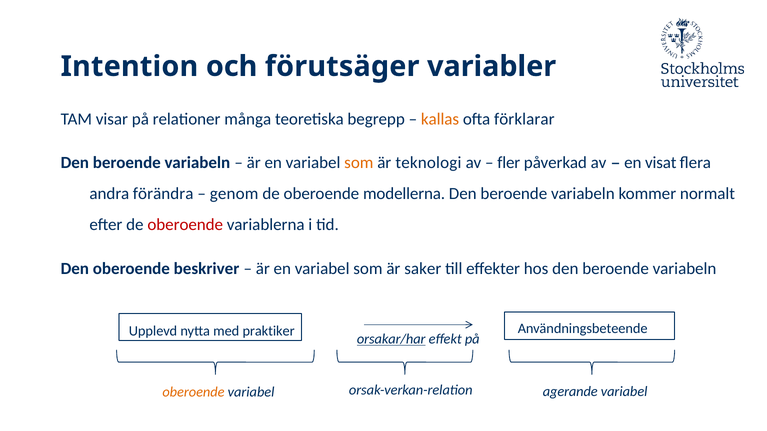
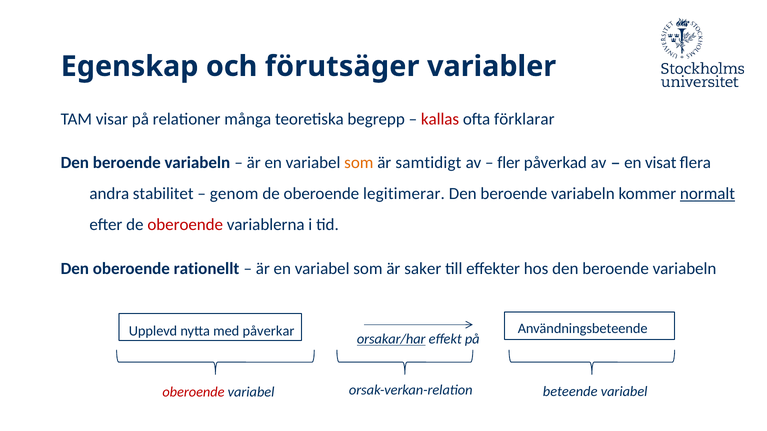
Intention: Intention -> Egenskap (130, 66)
kallas colour: orange -> red (440, 119)
teknologi: teknologi -> samtidigt (428, 163)
förändra: förändra -> stabilitet (163, 194)
modellerna: modellerna -> legitimerar (404, 194)
normalt underline: none -> present (708, 194)
beskriver: beskriver -> rationellt (207, 269)
praktiker: praktiker -> påverkar (269, 331)
oberoende colour: orange -> red (193, 392)
agerande: agerande -> beteende (570, 392)
